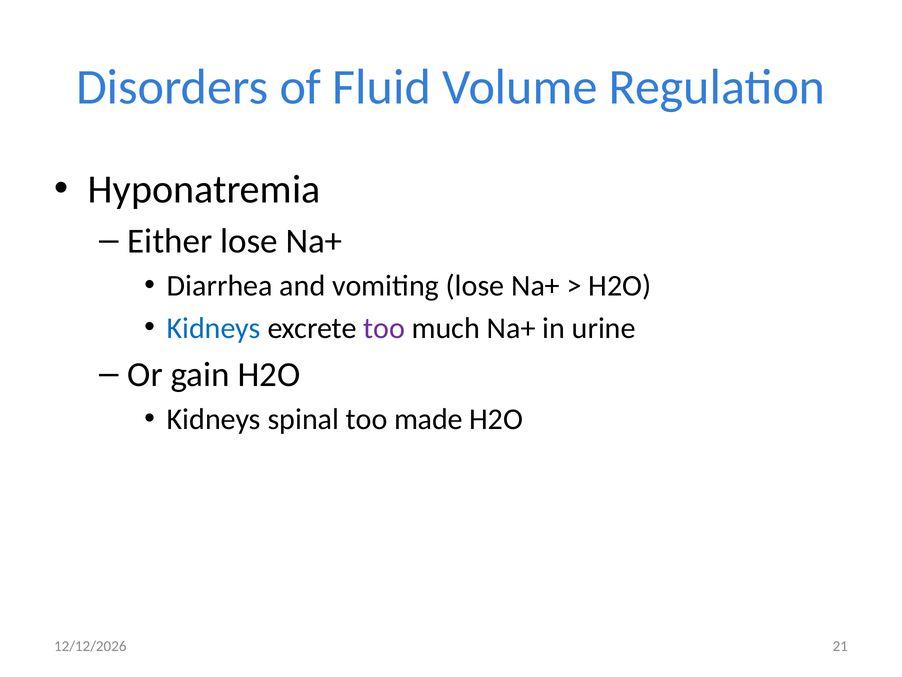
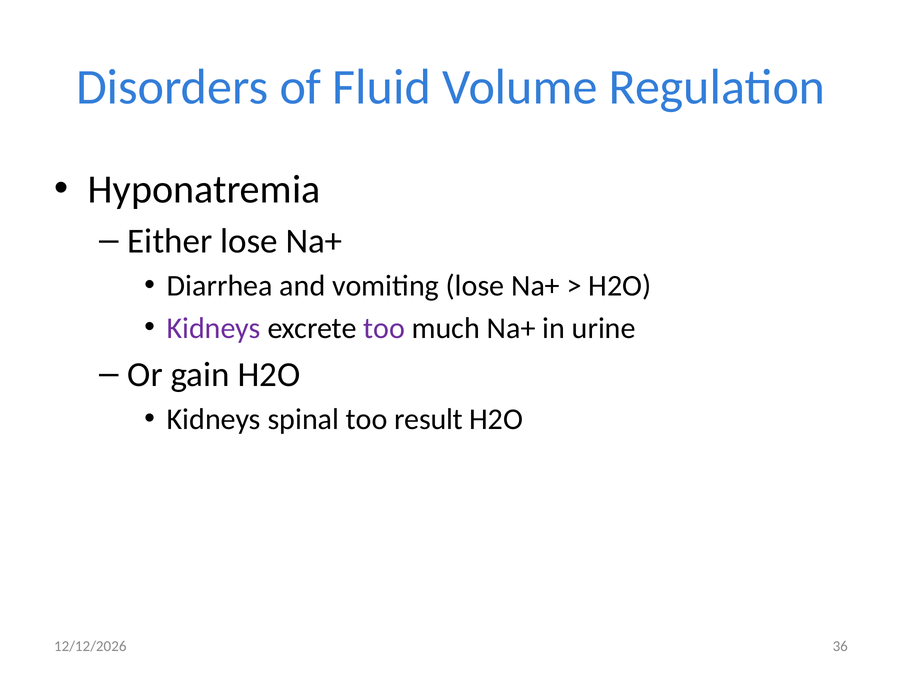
Kidneys colour: blue -> purple (214, 328)
made: made -> result (428, 419)
21: 21 -> 36 (840, 646)
